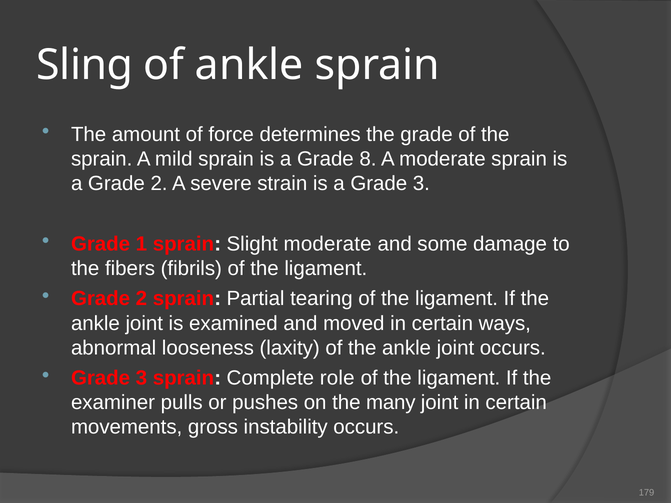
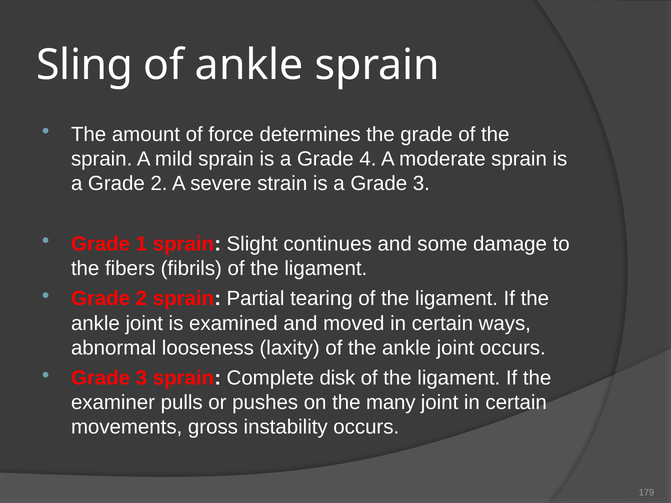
8: 8 -> 4 (368, 159)
Slight moderate: moderate -> continues (328, 244)
role: role -> disk (337, 378)
